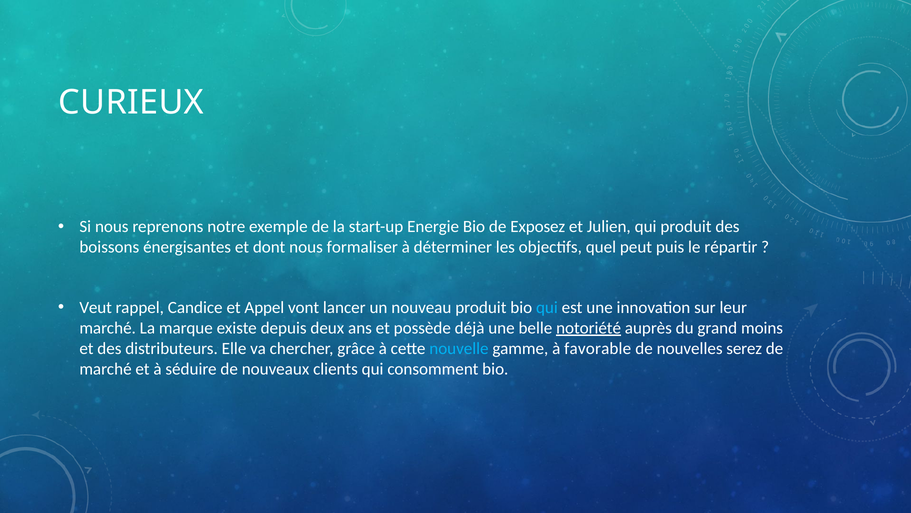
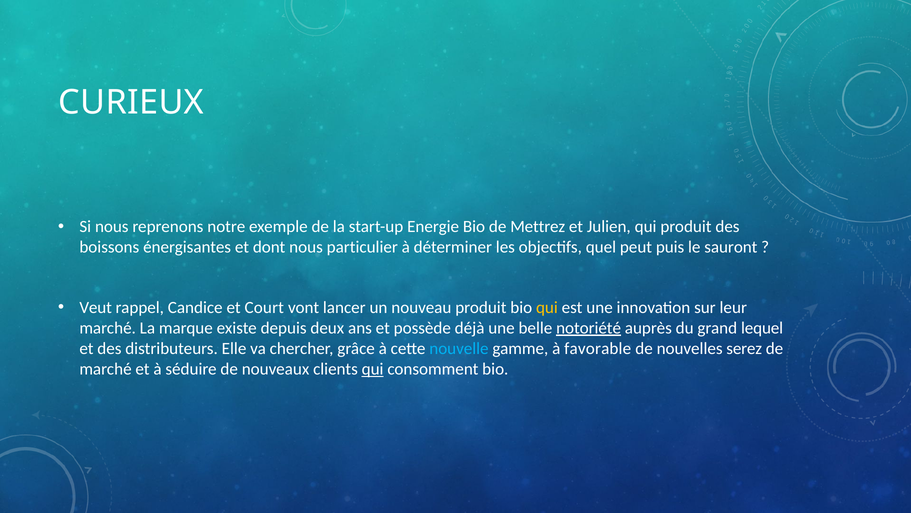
Exposez: Exposez -> Mettrez (538, 227)
formaliser: formaliser -> particulier (362, 247)
répartir: répartir -> sauront (731, 247)
Appel: Appel -> Court (264, 307)
qui colour: light blue -> yellow (547, 307)
moins: moins -> lequel (762, 328)
qui underline: none -> present (373, 369)
